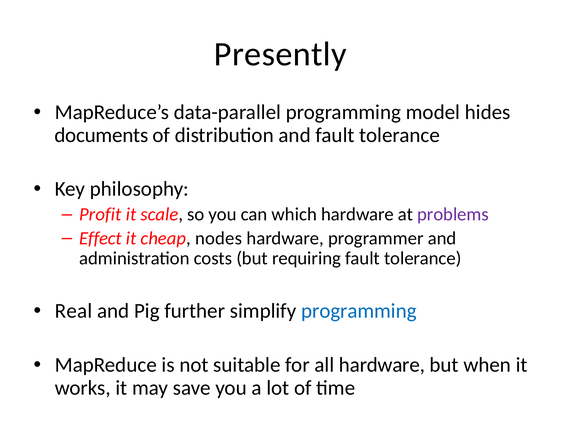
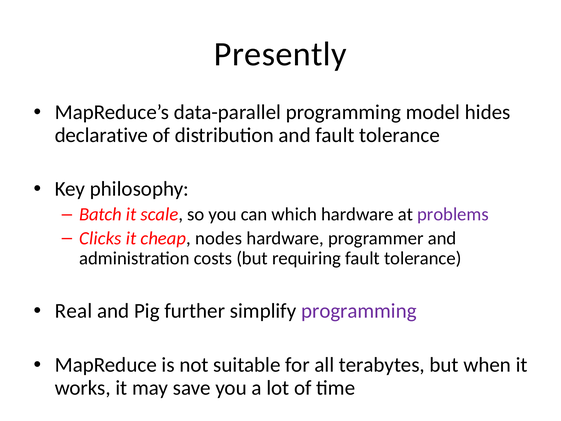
documents: documents -> declarative (101, 135)
Profit: Profit -> Batch (101, 214)
Effect: Effect -> Clicks (100, 238)
programming colour: blue -> purple (359, 311)
all hardware: hardware -> terabytes (382, 365)
